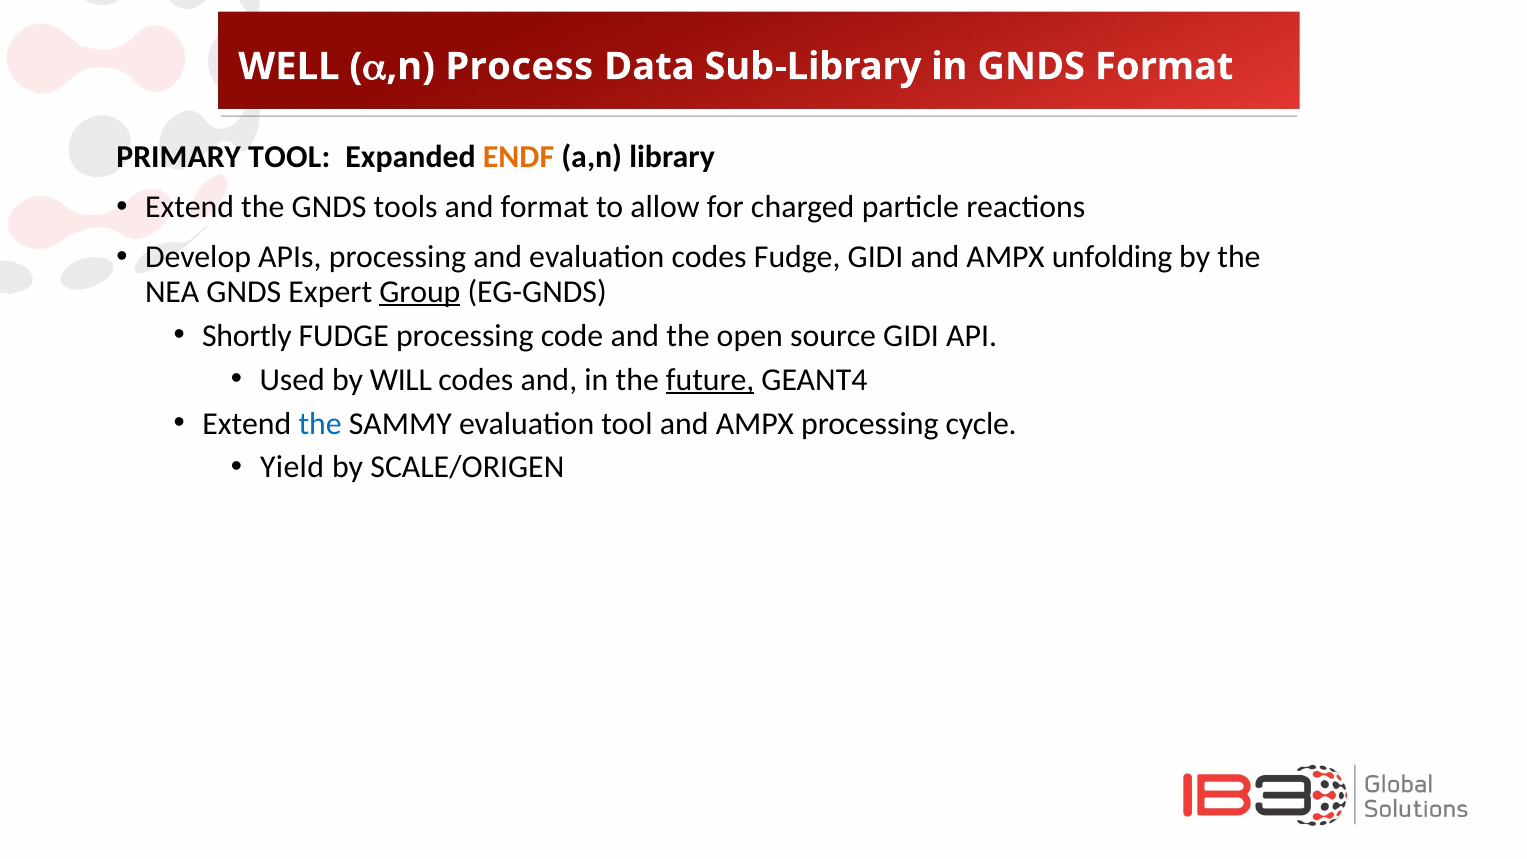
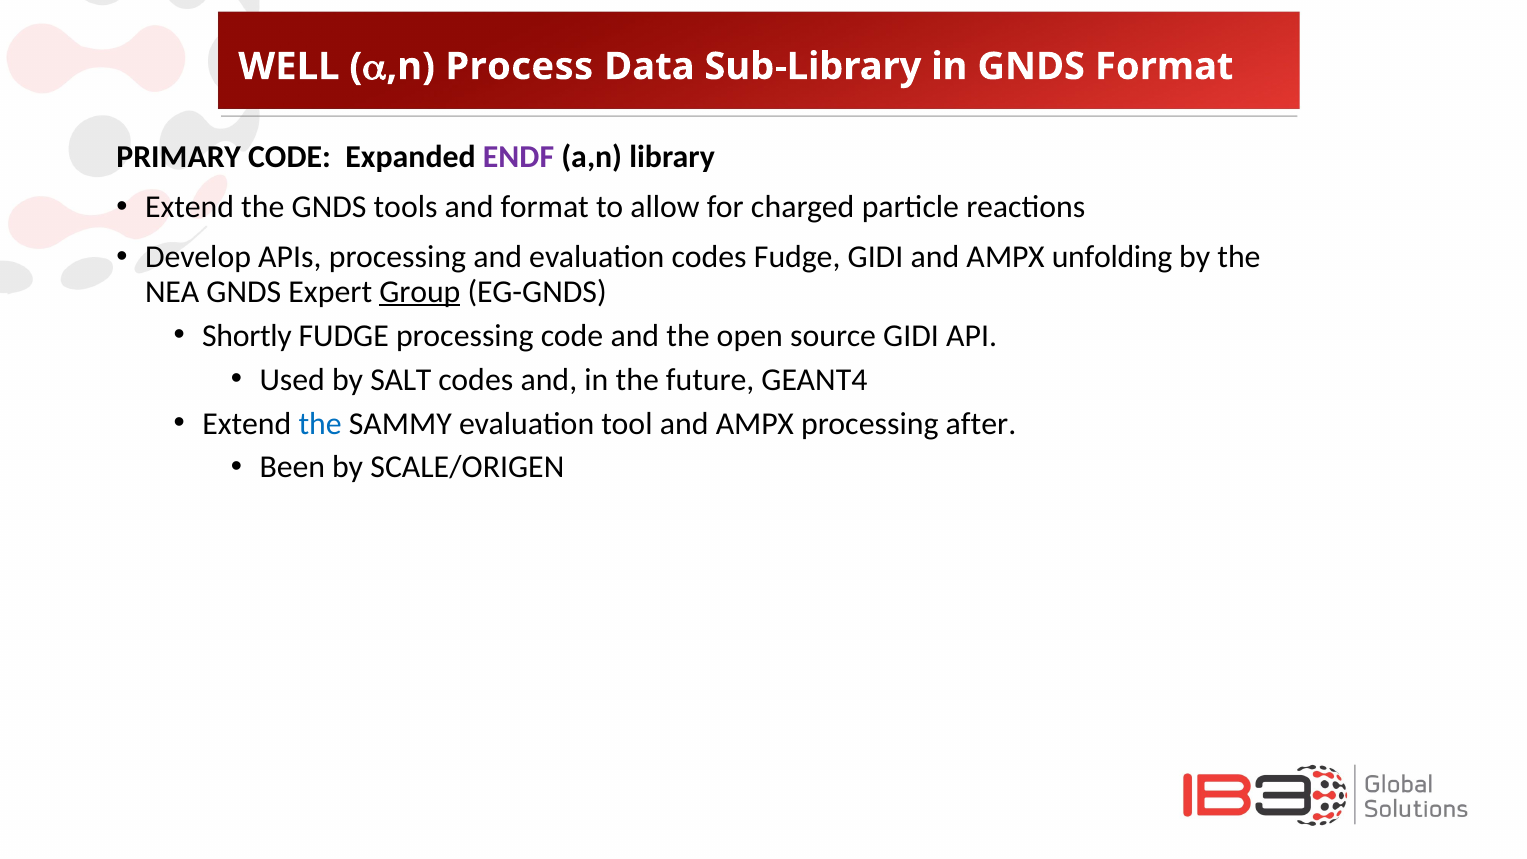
PRIMARY TOOL: TOOL -> CODE (289, 157)
ENDF colour: orange -> purple (519, 157)
WILL: WILL -> SALT (401, 380)
future underline: present -> none (710, 380)
cycle: cycle -> after (981, 423)
Yield: Yield -> Been (292, 467)
